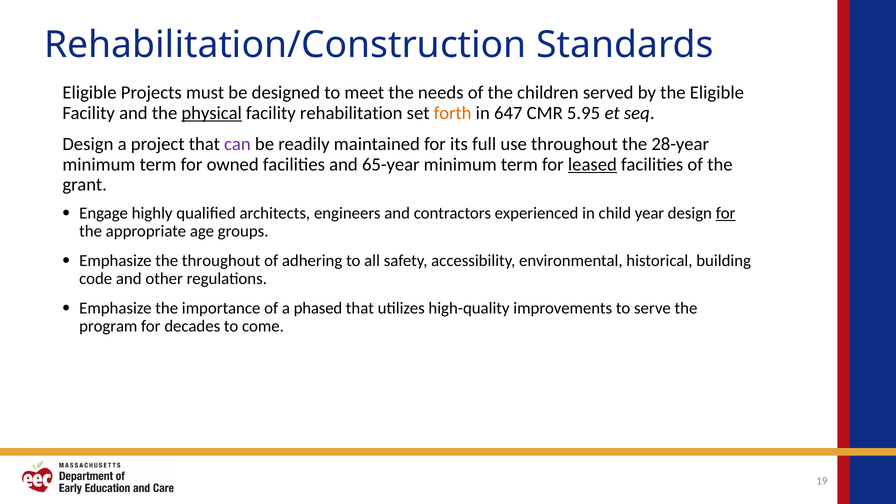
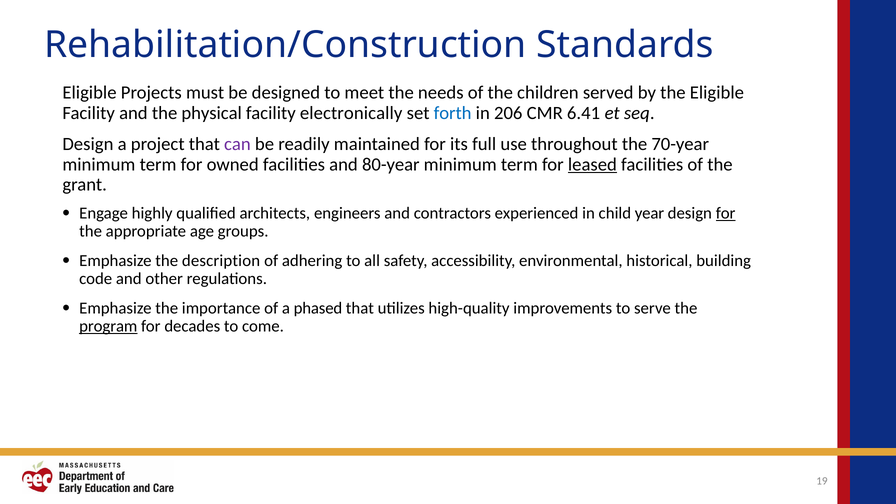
physical underline: present -> none (212, 113)
rehabilitation: rehabilitation -> electronically (351, 113)
forth colour: orange -> blue (453, 113)
647: 647 -> 206 (508, 113)
5.95: 5.95 -> 6.41 (584, 113)
28-year: 28-year -> 70-year (680, 144)
65-year: 65-year -> 80-year (391, 164)
the throughout: throughout -> description (221, 261)
program underline: none -> present (108, 326)
